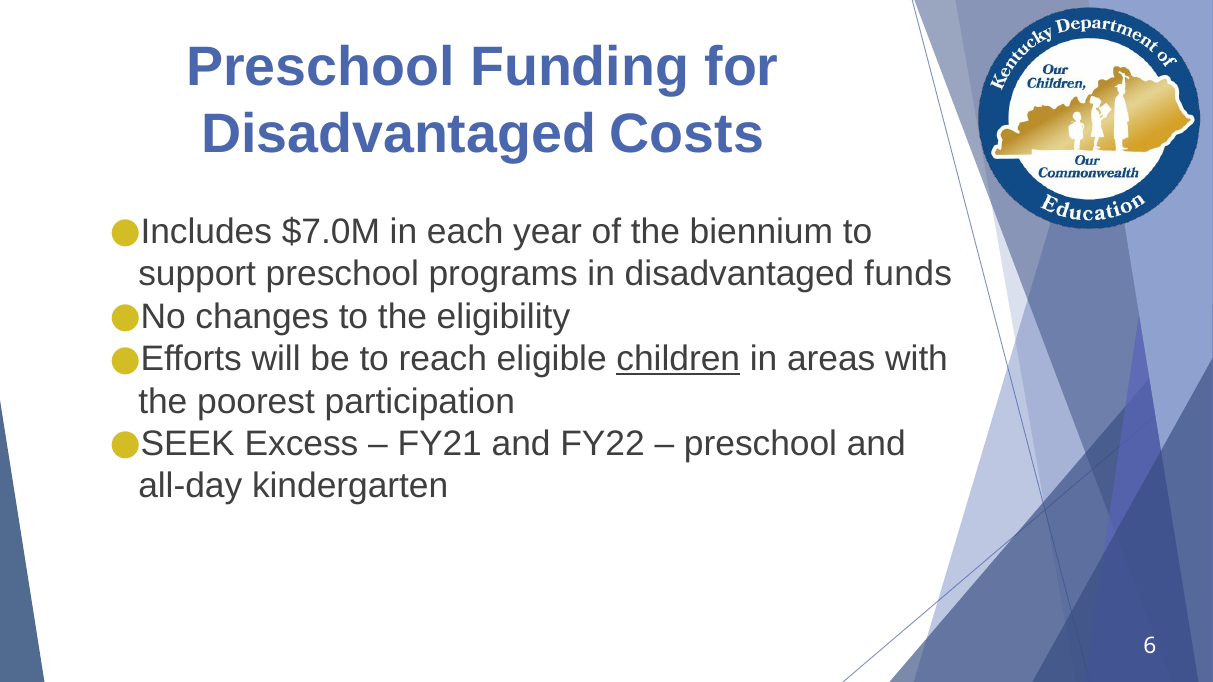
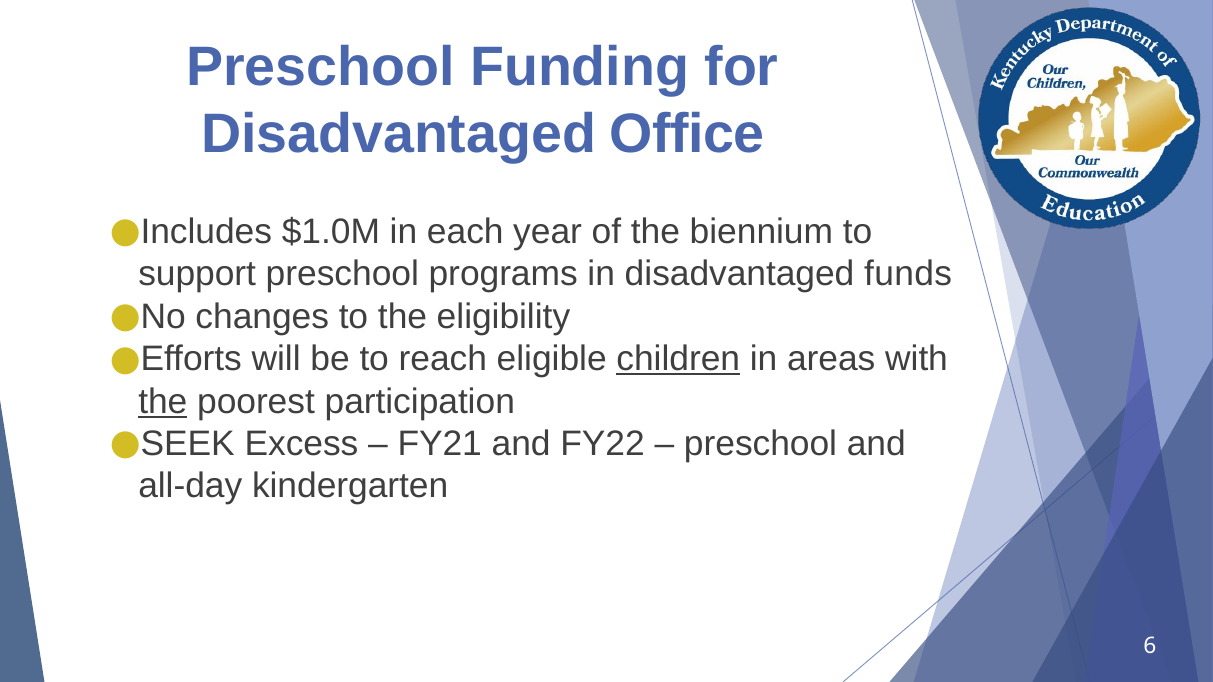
Costs: Costs -> Office (687, 134)
$7.0M: $7.0M -> $1.0M (331, 232)
the underline: none -> present (163, 402)
